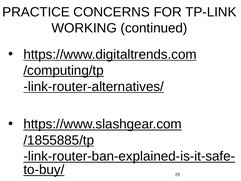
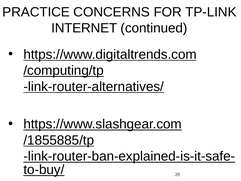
WORKING: WORKING -> INTERNET (84, 28)
